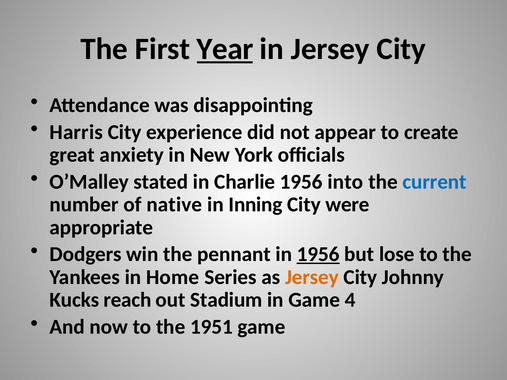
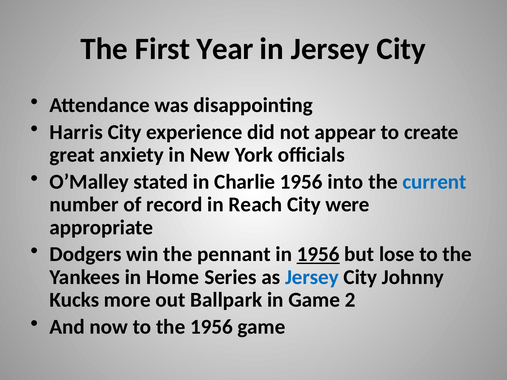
Year underline: present -> none (225, 49)
native: native -> record (174, 205)
Inning: Inning -> Reach (255, 205)
Jersey colour: orange -> blue (312, 277)
reach: reach -> more (127, 300)
Stadium: Stadium -> Ballpark (226, 300)
4: 4 -> 2 (350, 300)
the 1951: 1951 -> 1956 (211, 327)
